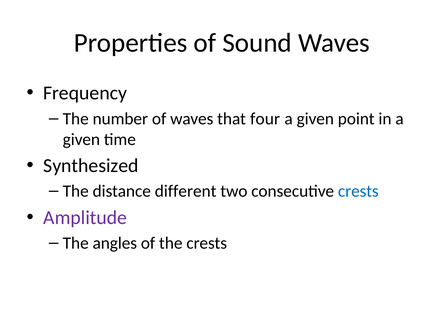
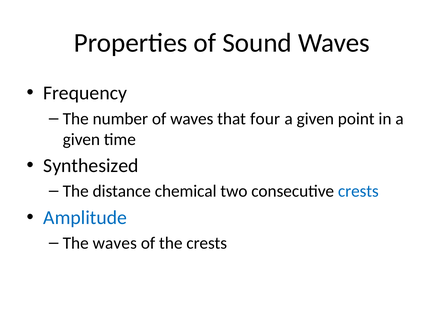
different: different -> chemical (186, 191)
Amplitude colour: purple -> blue (85, 218)
The angles: angles -> waves (115, 243)
